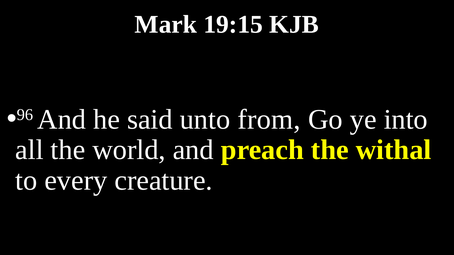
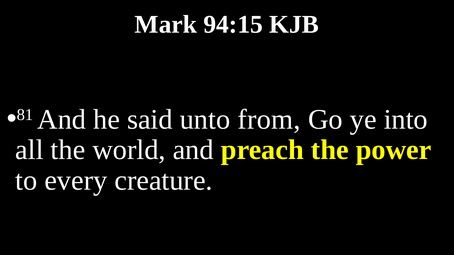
19:15: 19:15 -> 94:15 (233, 25)
96: 96 -> 81 (25, 115)
withal: withal -> power (394, 150)
